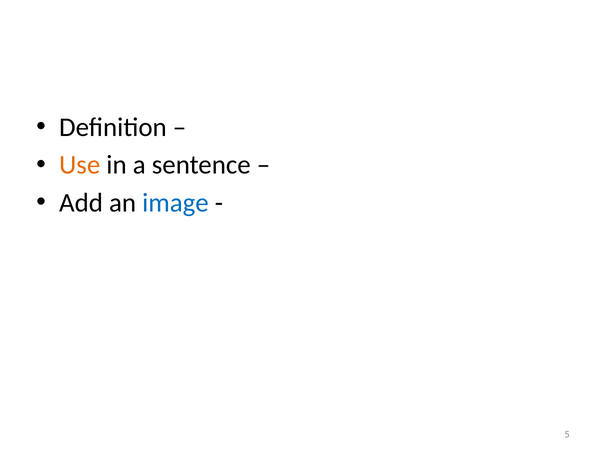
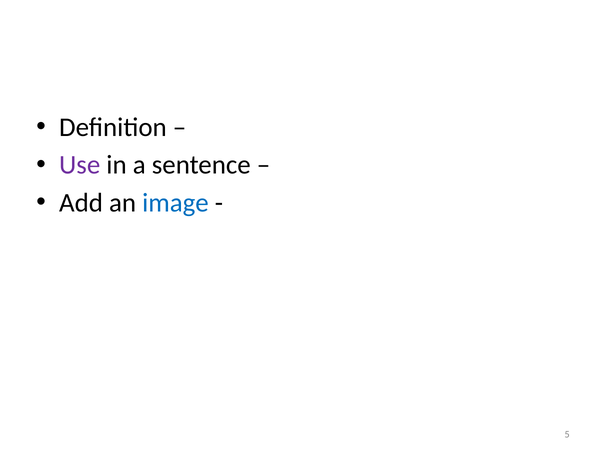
Use colour: orange -> purple (80, 165)
